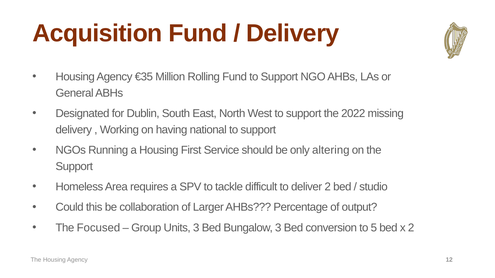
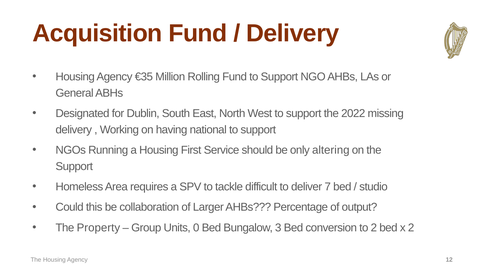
deliver 2: 2 -> 7 (328, 187)
Focused: Focused -> Property (98, 228)
Units 3: 3 -> 0 (196, 228)
to 5: 5 -> 2 (374, 228)
